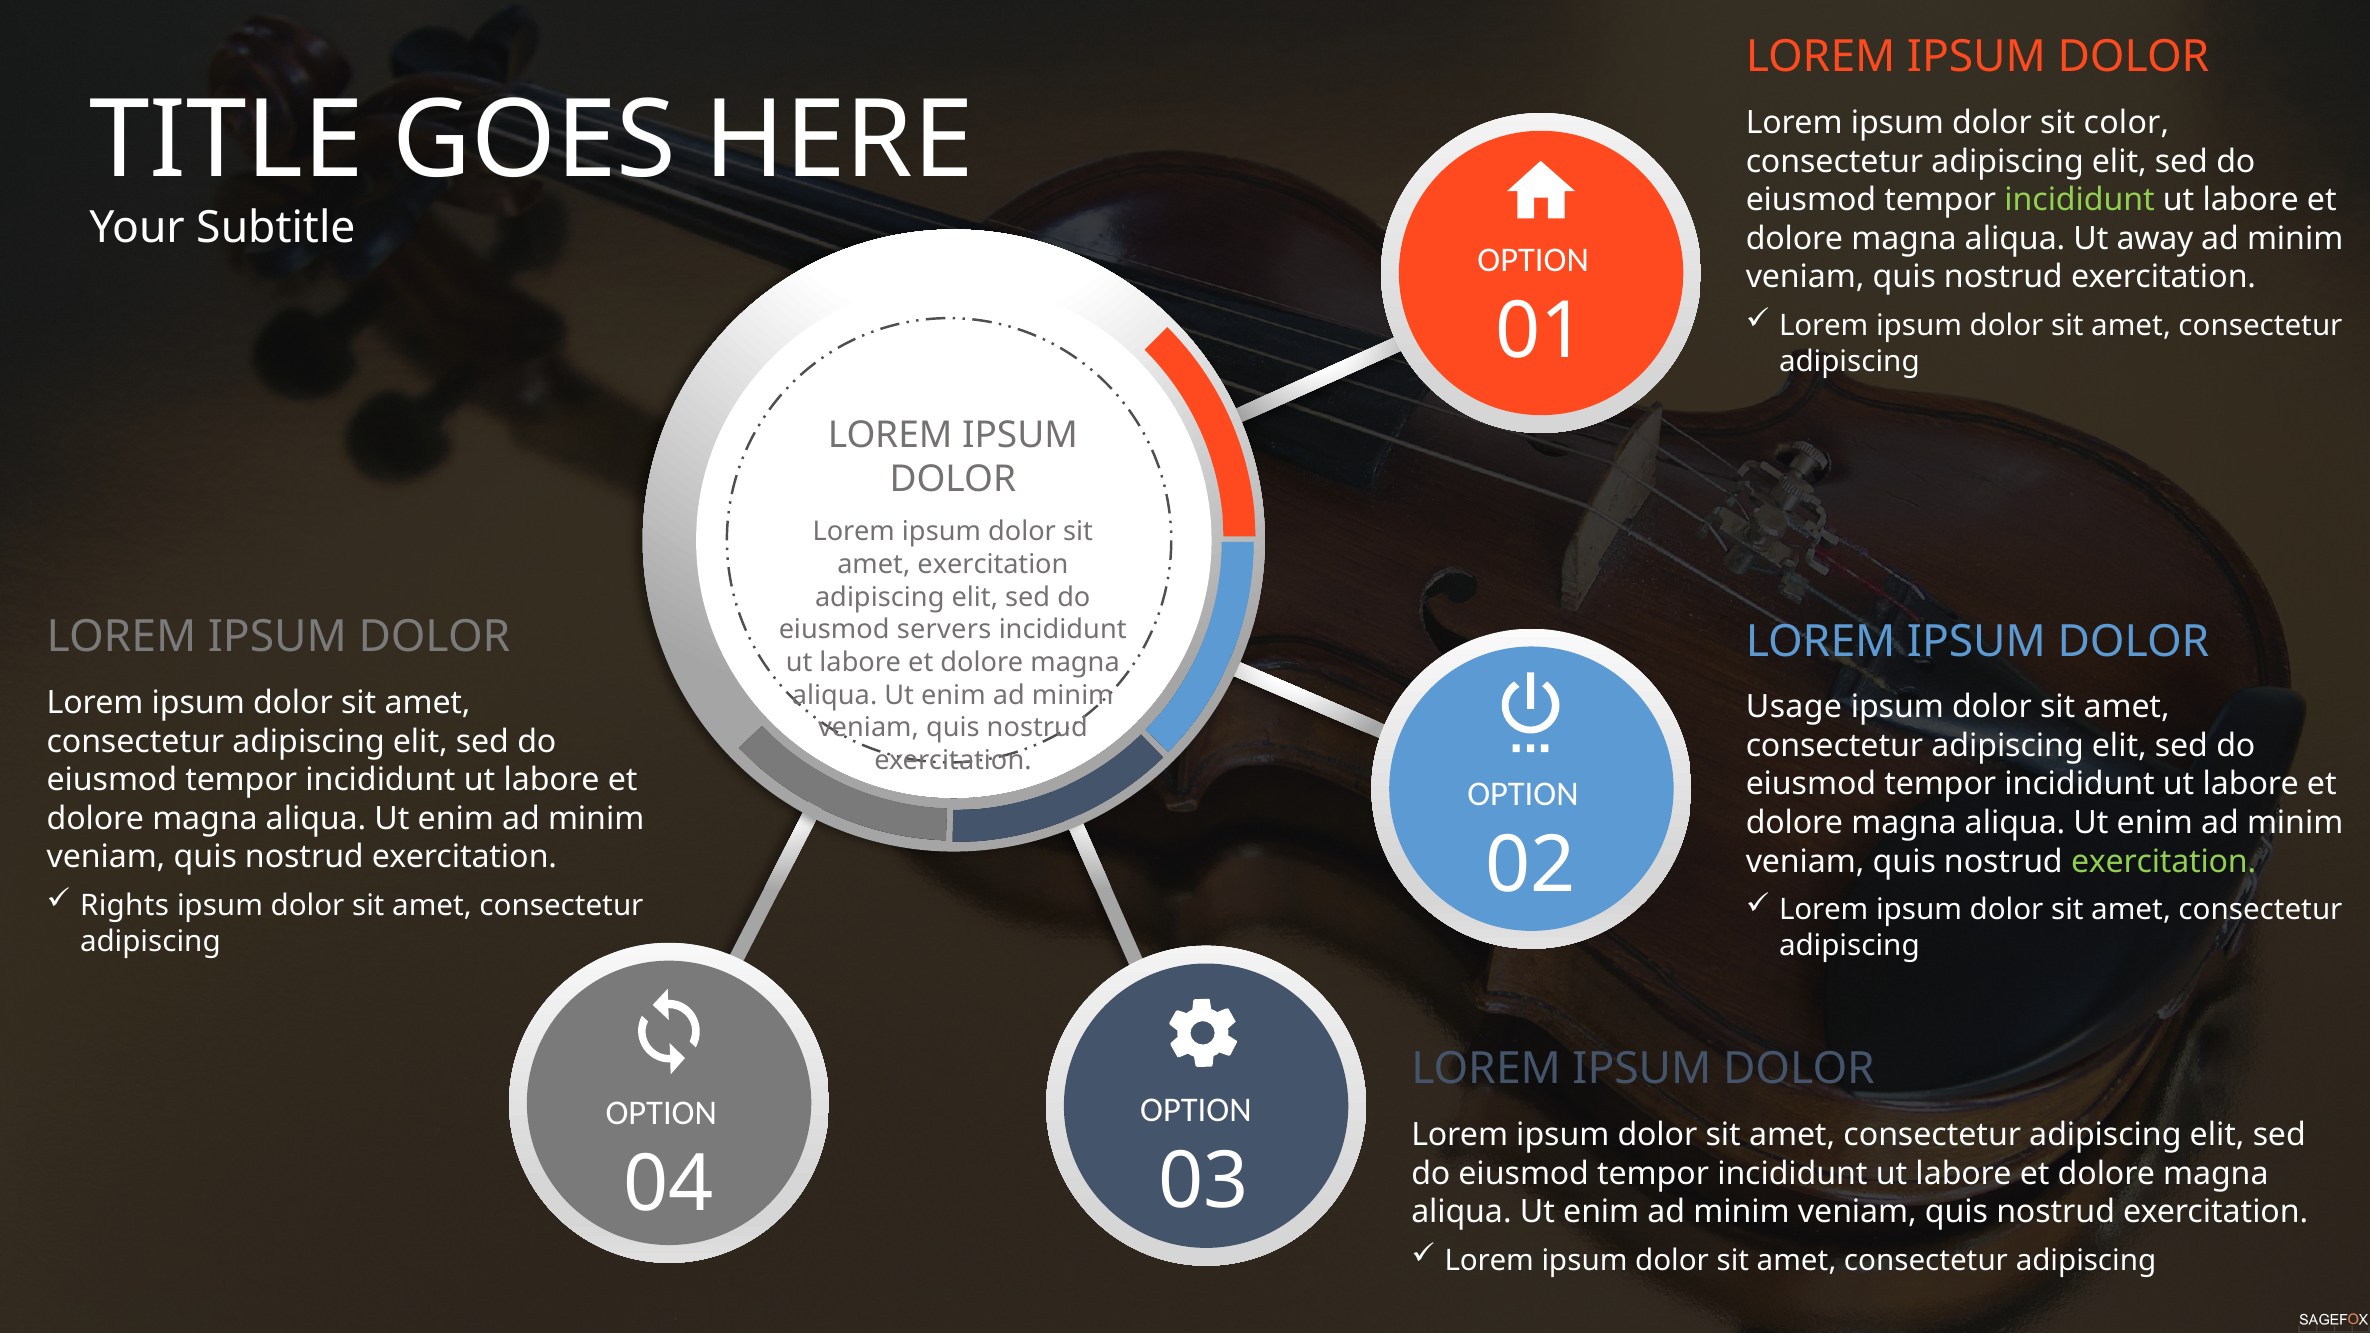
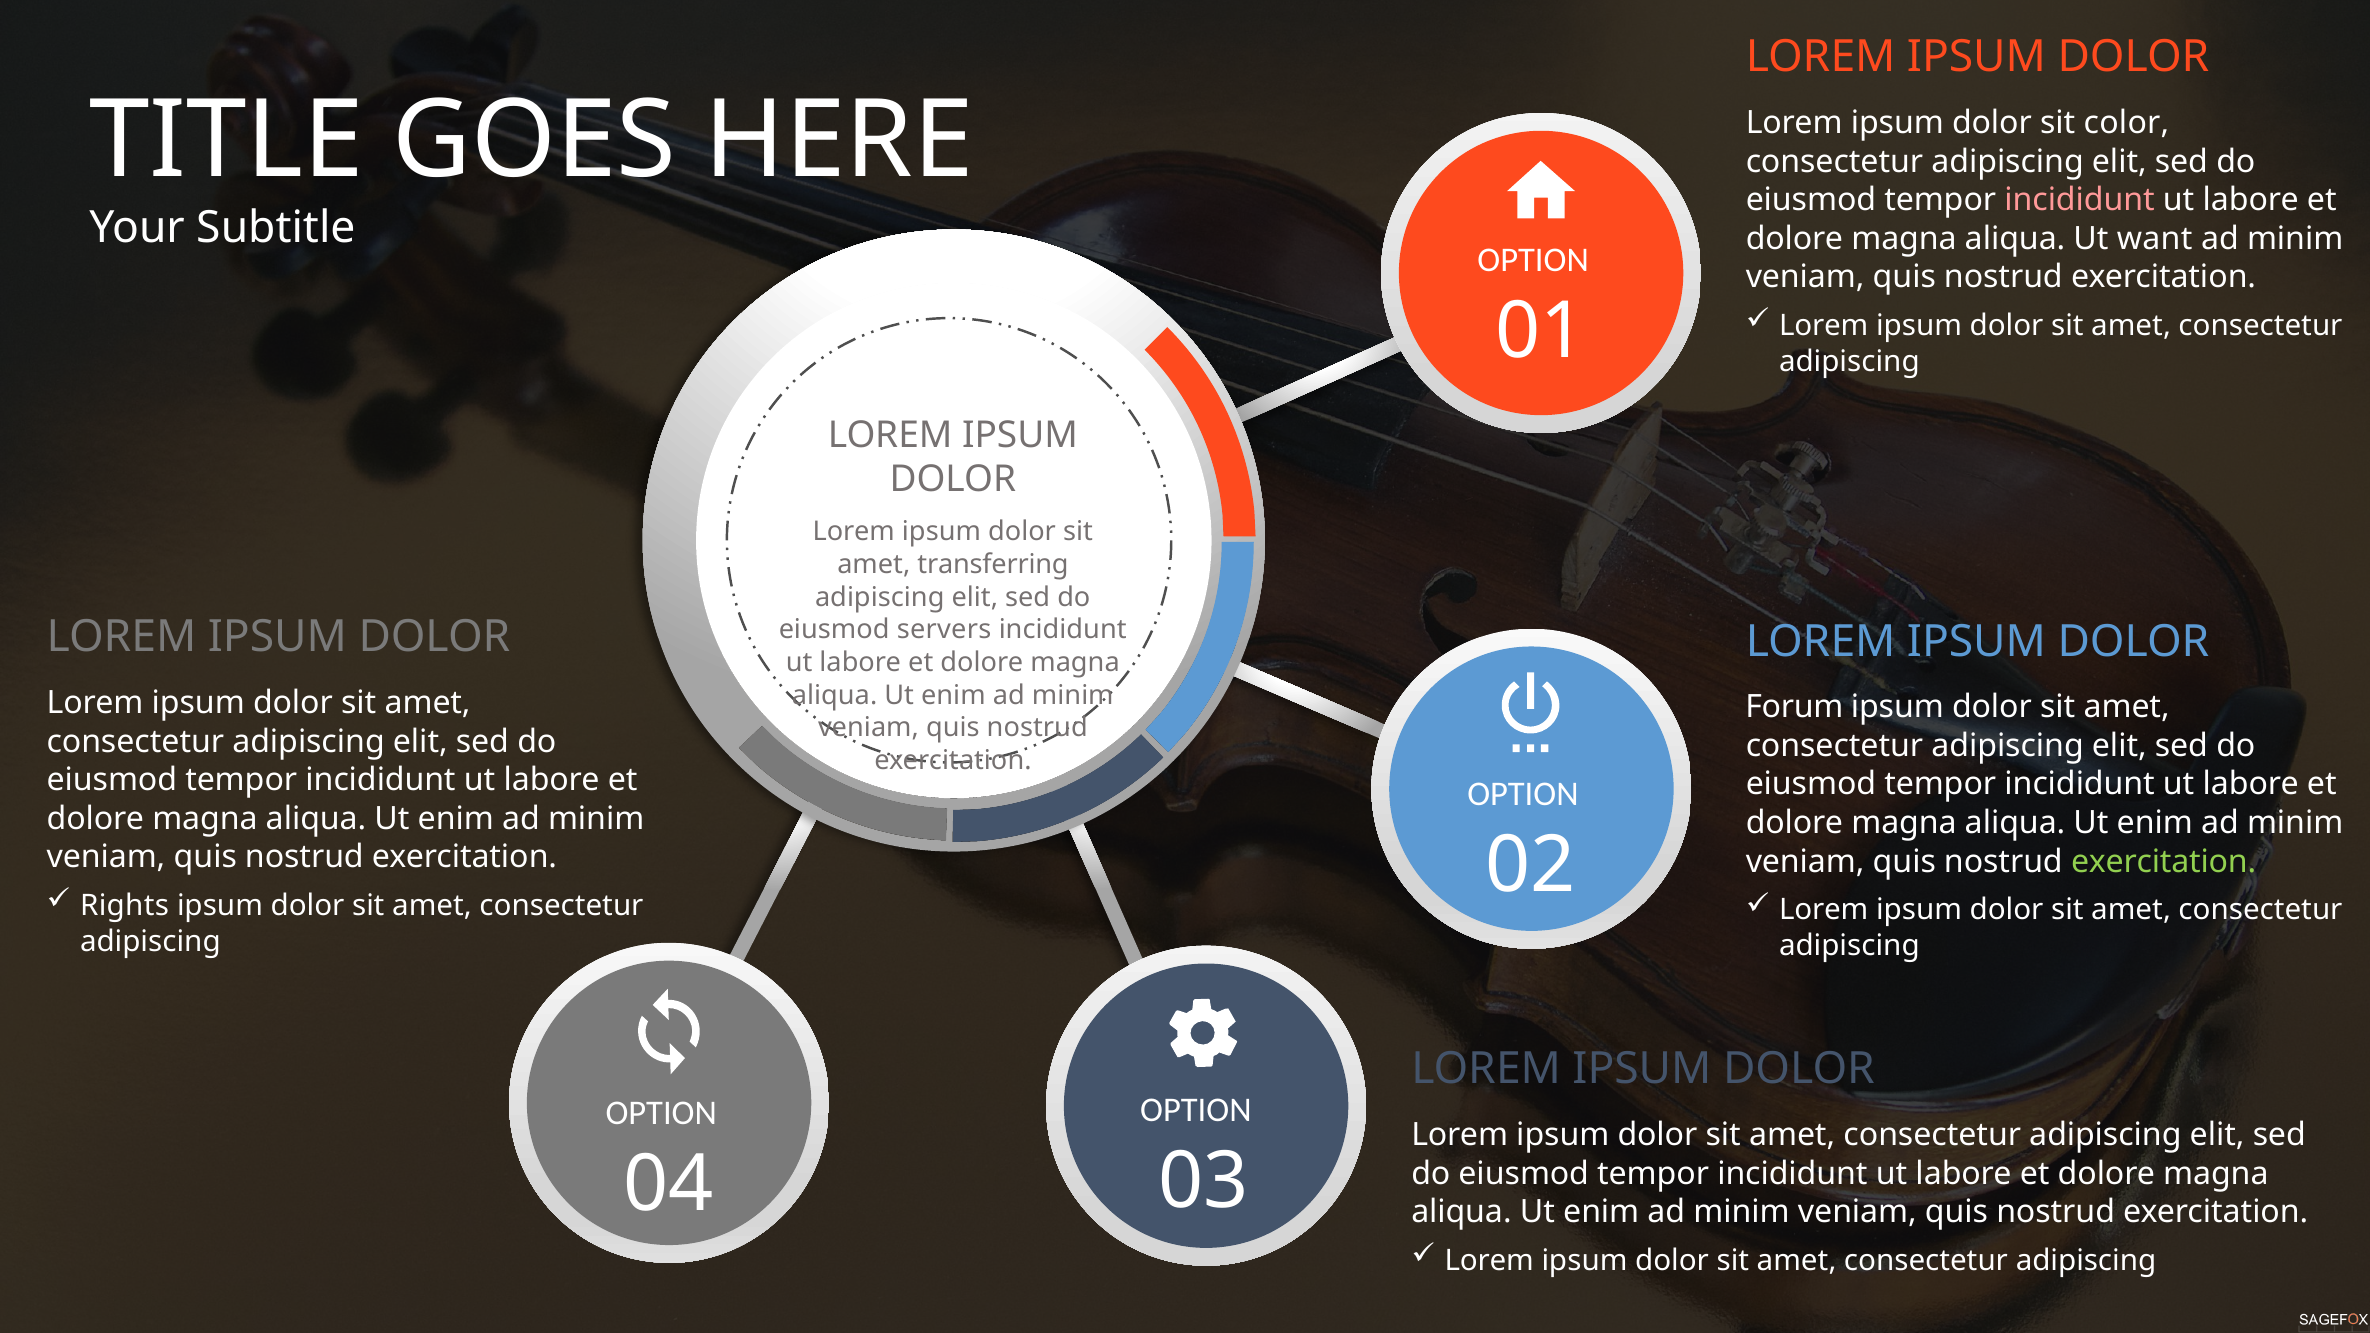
incididunt colour: light green -> pink (2080, 200)
away: away -> want (2155, 239)
amet exercitation: exercitation -> transferring (993, 565)
Usage: Usage -> Forum (1794, 707)
